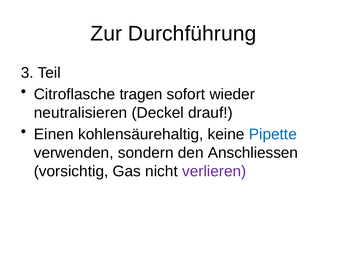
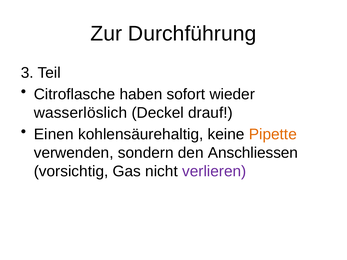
tragen: tragen -> haben (141, 94)
neutralisieren: neutralisieren -> wasserlöslich (80, 113)
Pipette colour: blue -> orange (273, 135)
